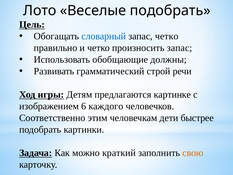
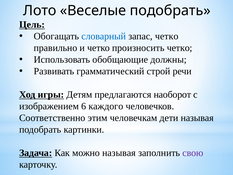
произносить запас: запас -> четко (180, 48)
картинке: картинке -> наоборот (172, 94)
дети быстрее: быстрее -> называя (197, 118)
можно краткий: краткий -> называя (119, 153)
свою colour: orange -> purple (193, 153)
